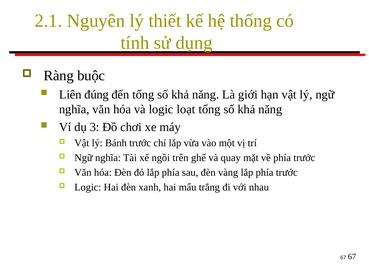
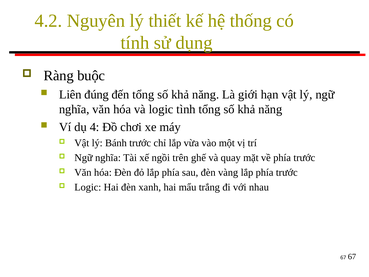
2.1: 2.1 -> 4.2 (48, 21)
loạt: loạt -> tình (186, 109)
3: 3 -> 4 (95, 127)
